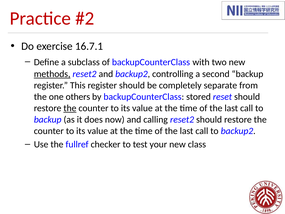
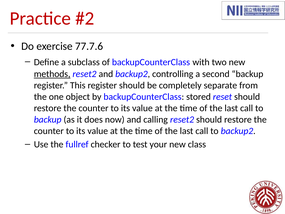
16.7.1: 16.7.1 -> 77.7.6 (89, 46)
others: others -> object (78, 97)
the underline: present -> none (70, 108)
